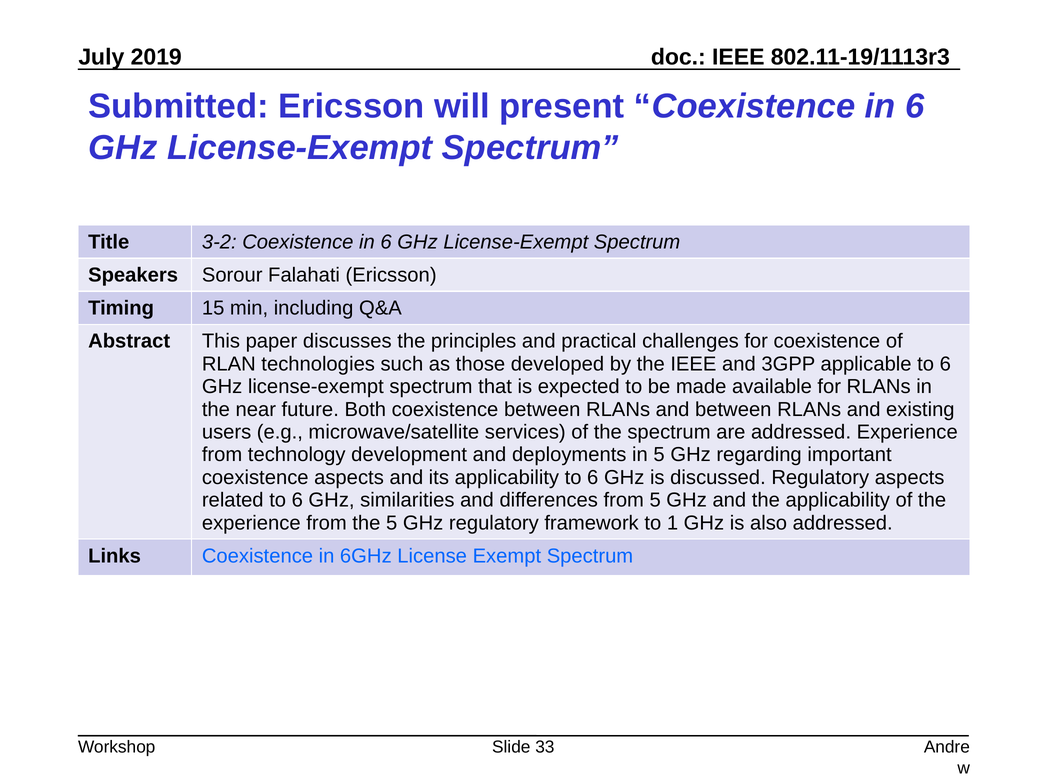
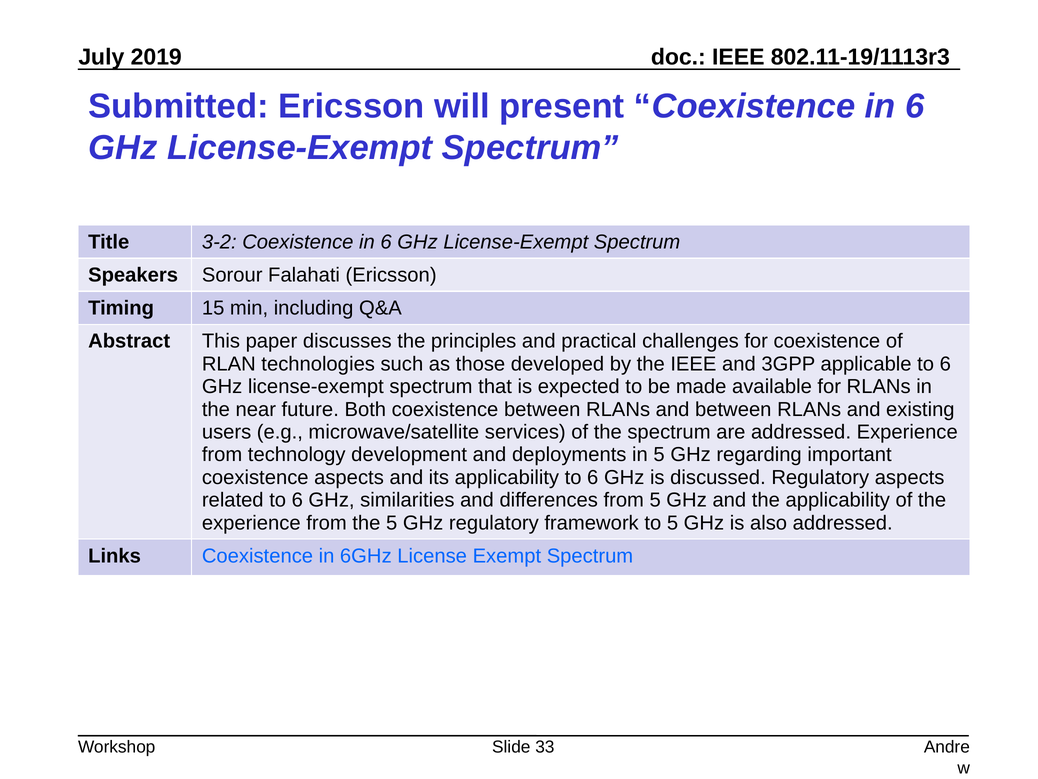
to 1: 1 -> 5 (673, 523)
